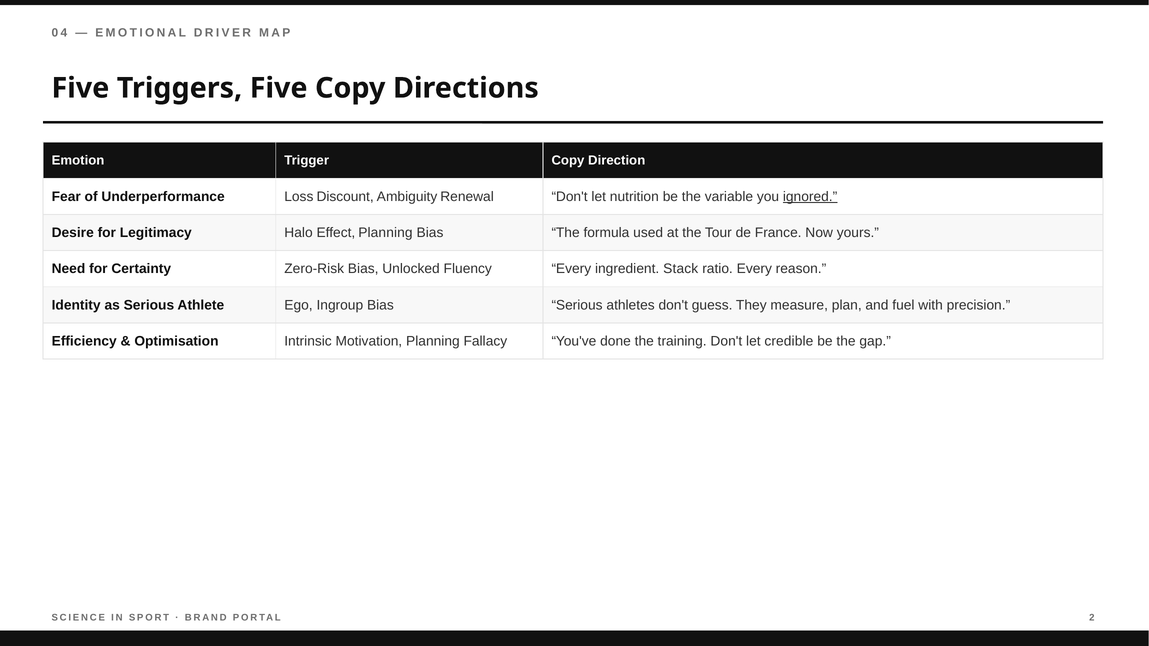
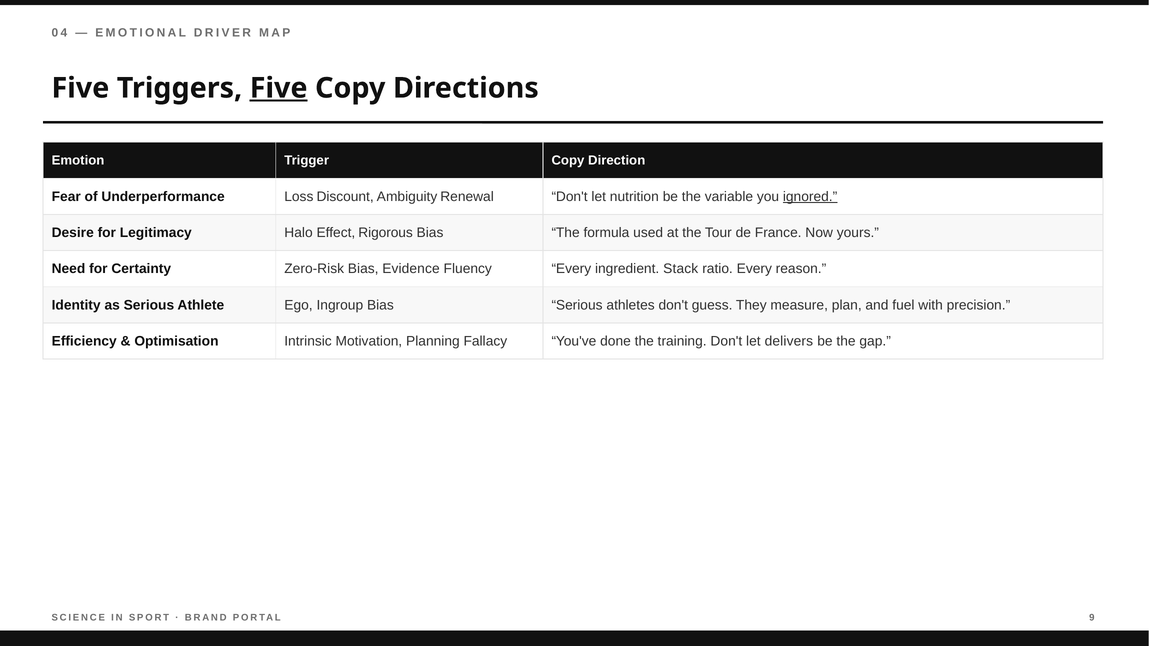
Five underline: none -> present (279, 88)
Effect Planning: Planning -> Rigorous (386, 233)
Unlocked: Unlocked -> Evidence (411, 269)
credible: credible -> delivers (789, 341)
2: 2 -> 9 (1092, 618)
